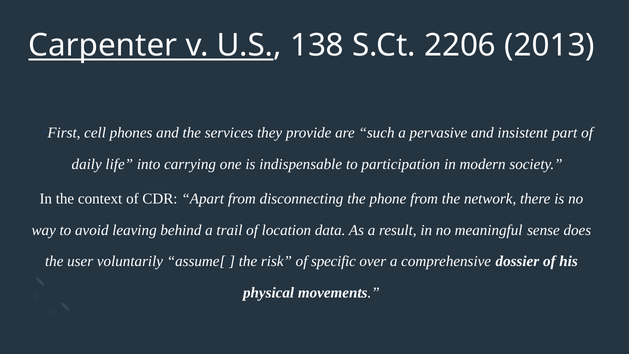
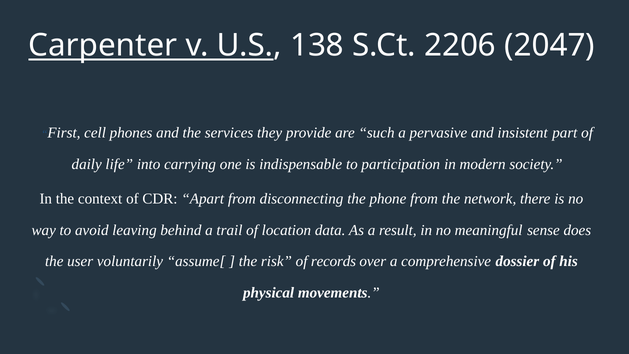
2013: 2013 -> 2047 (550, 45)
specific: specific -> records (333, 261)
